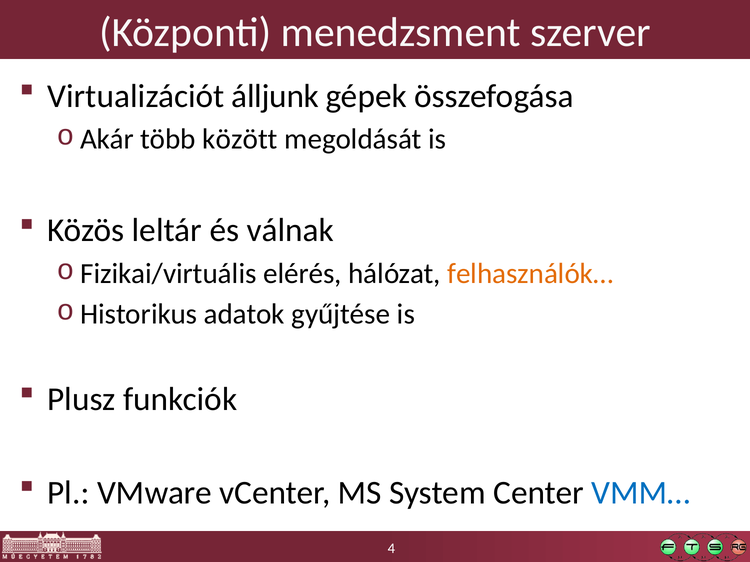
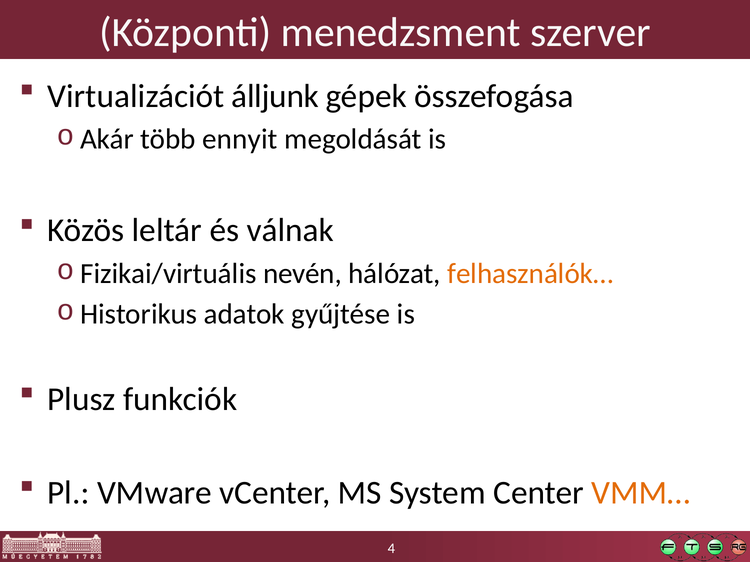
között: között -> ennyit (240, 139)
elérés: elérés -> nevén (302, 274)
VMM… colour: blue -> orange (641, 493)
